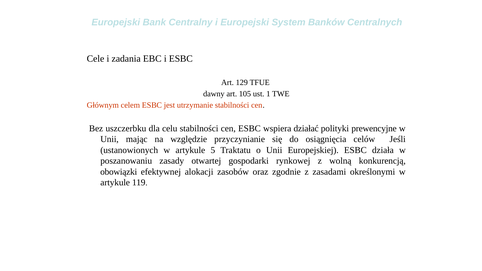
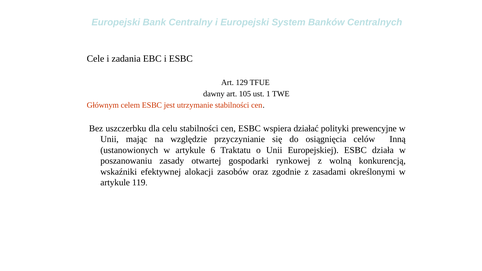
Jeśli: Jeśli -> Inną (398, 139)
5: 5 -> 6 (213, 150)
obowiązki: obowiązki -> wskaźniki (119, 172)
